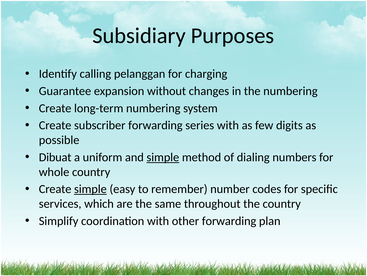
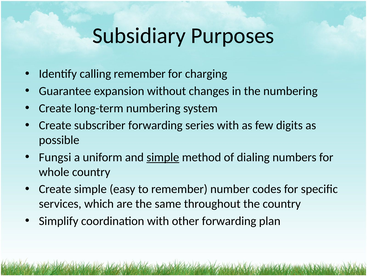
calling pelanggan: pelanggan -> remember (140, 74)
Dibuat: Dibuat -> Fungsi (55, 157)
simple underline: present -> none (90, 189)
